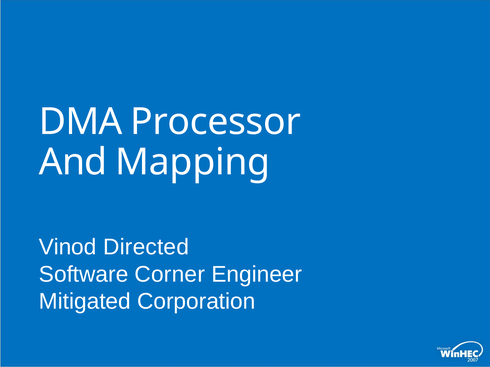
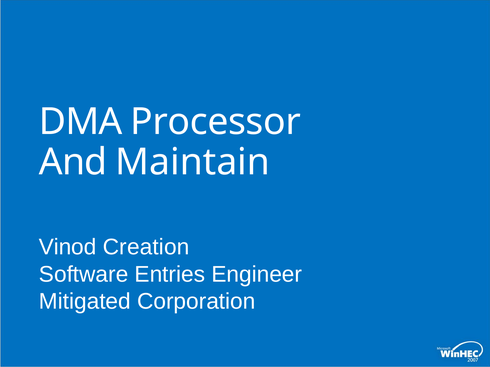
Mapping: Mapping -> Maintain (193, 162)
Directed: Directed -> Creation (146, 247)
Corner: Corner -> Entries (170, 275)
